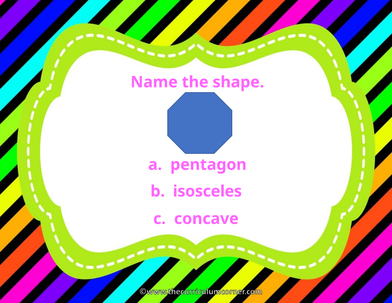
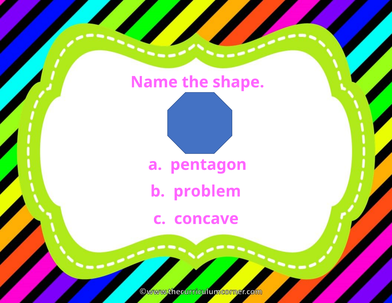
isosceles: isosceles -> problem (207, 191)
